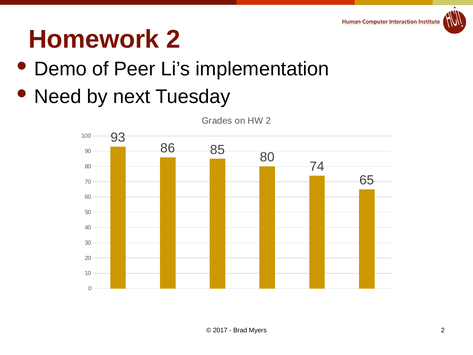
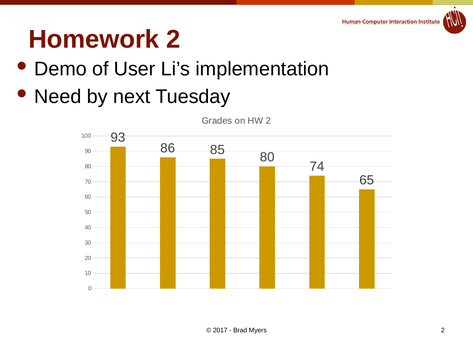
Peer: Peer -> User (135, 69)
